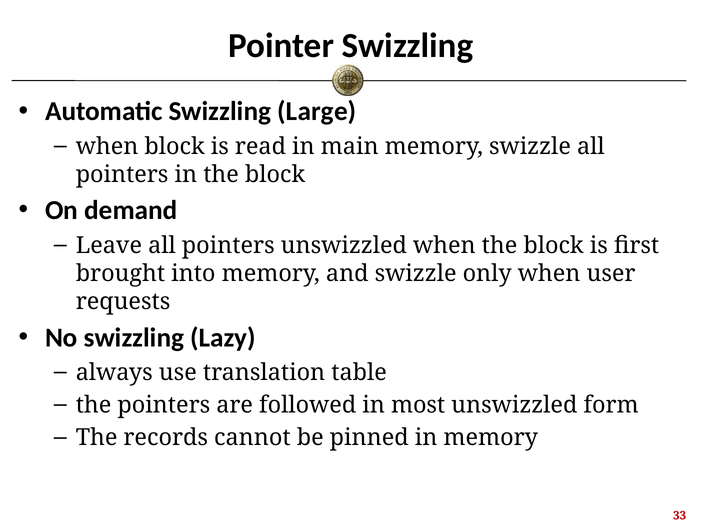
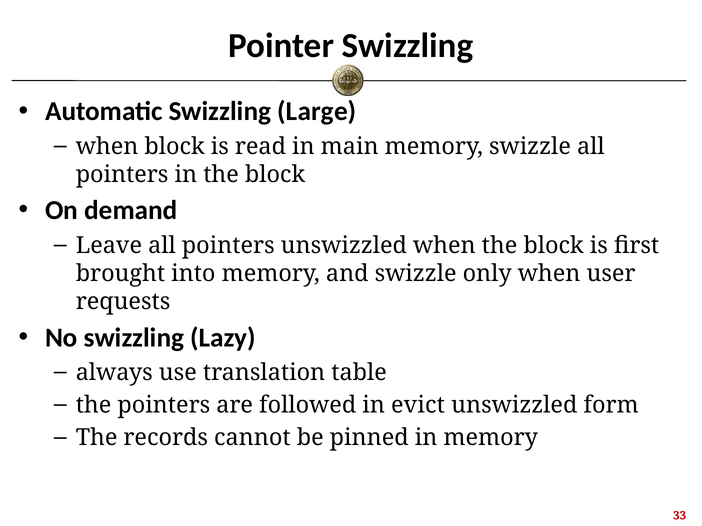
most: most -> evict (418, 405)
